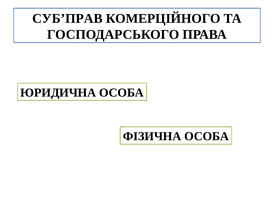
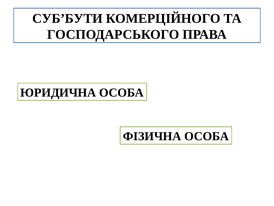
СУБ’ПРАВ: СУБ’ПРАВ -> СУБ’БУТИ (67, 19)
